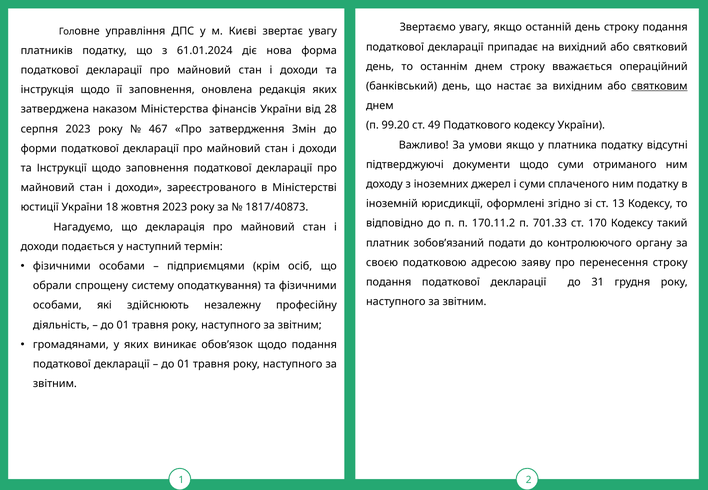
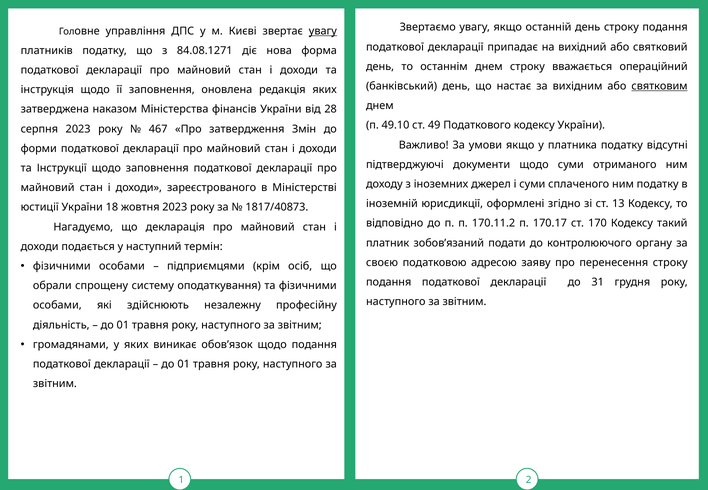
увагу underline: none -> present (323, 31)
61.01.2024: 61.01.2024 -> 84.08.1271 (205, 51)
99.20: 99.20 -> 49.10 (396, 125)
701.33: 701.33 -> 170.17 (550, 223)
